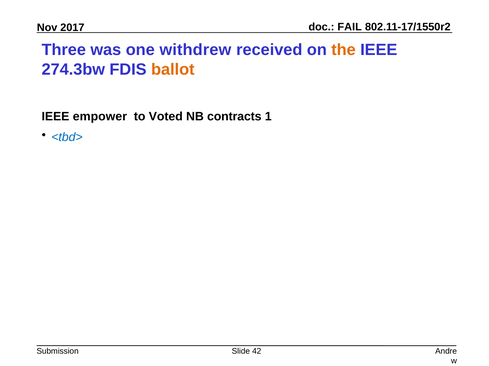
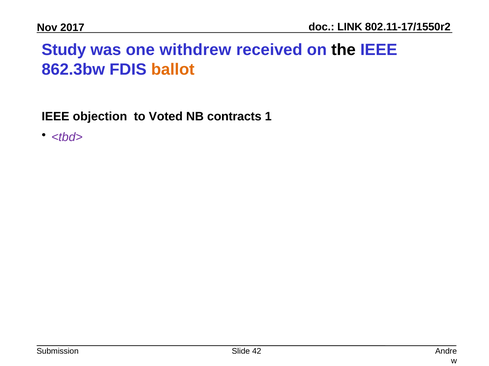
FAIL: FAIL -> LINK (350, 27)
Three: Three -> Study (64, 50)
the colour: orange -> black (344, 50)
274.3bw: 274.3bw -> 862.3bw (73, 70)
empower: empower -> objection (100, 117)
<tbd> colour: blue -> purple (67, 137)
